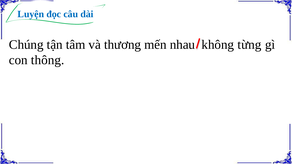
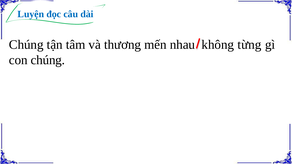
con thông: thông -> chúng (48, 60)
